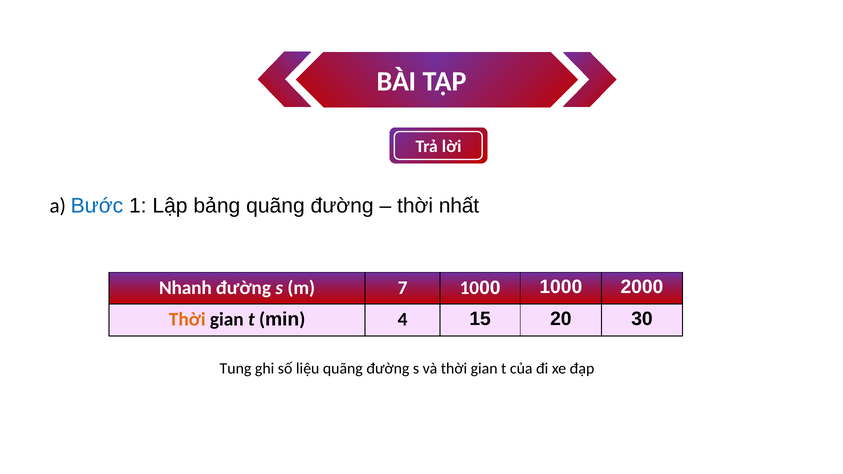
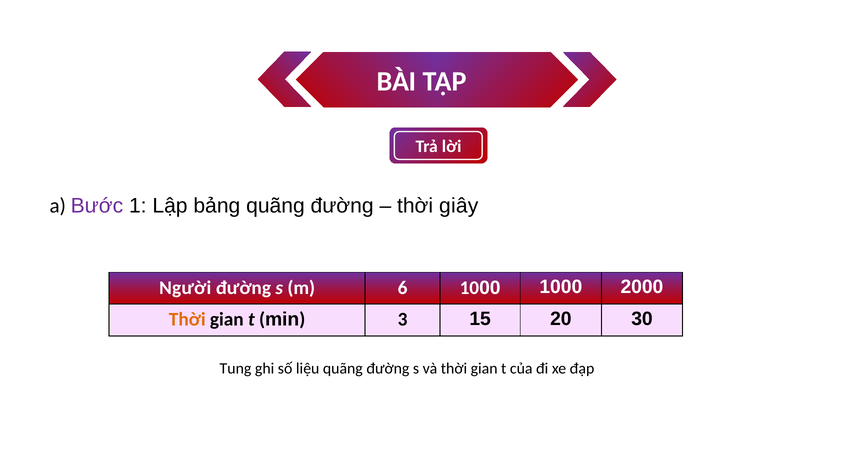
Bước colour: blue -> purple (97, 206)
nhất: nhất -> giây (459, 206)
Nhanh: Nhanh -> Người (185, 288)
7: 7 -> 6 (403, 288)
4: 4 -> 3 (403, 320)
